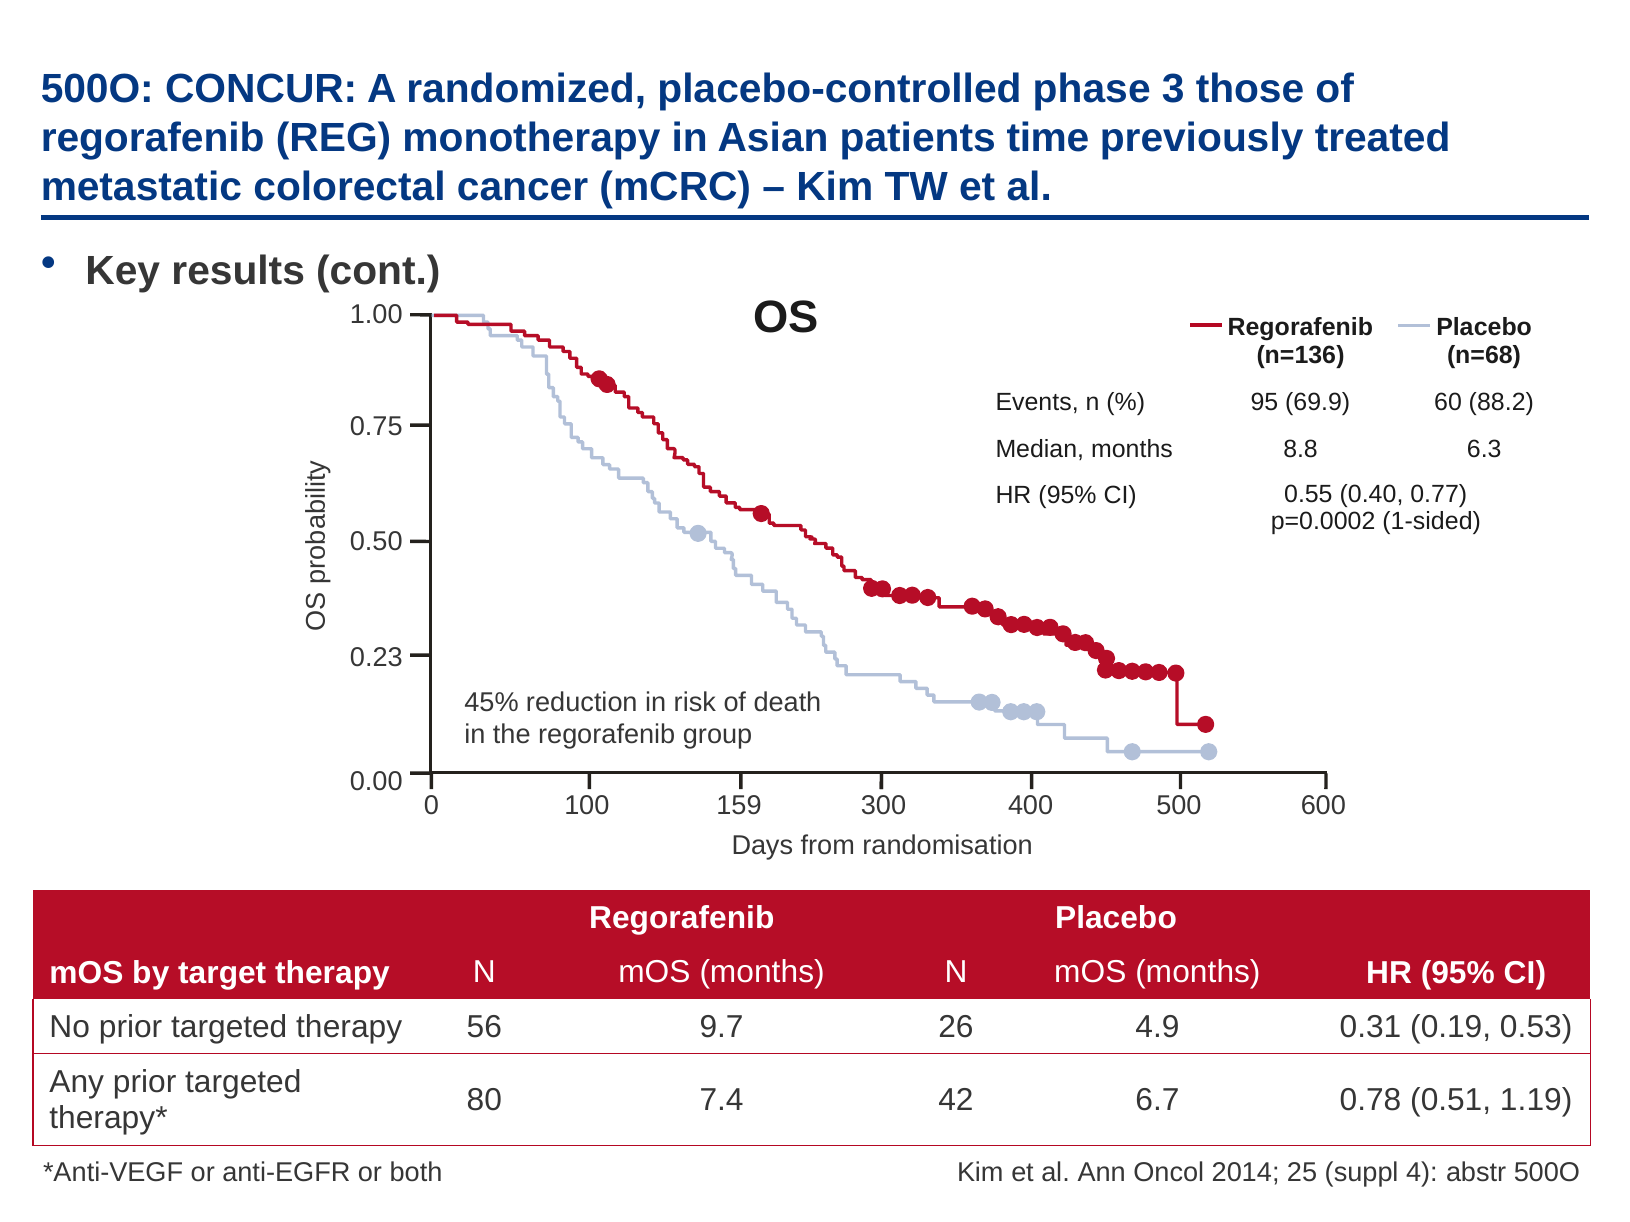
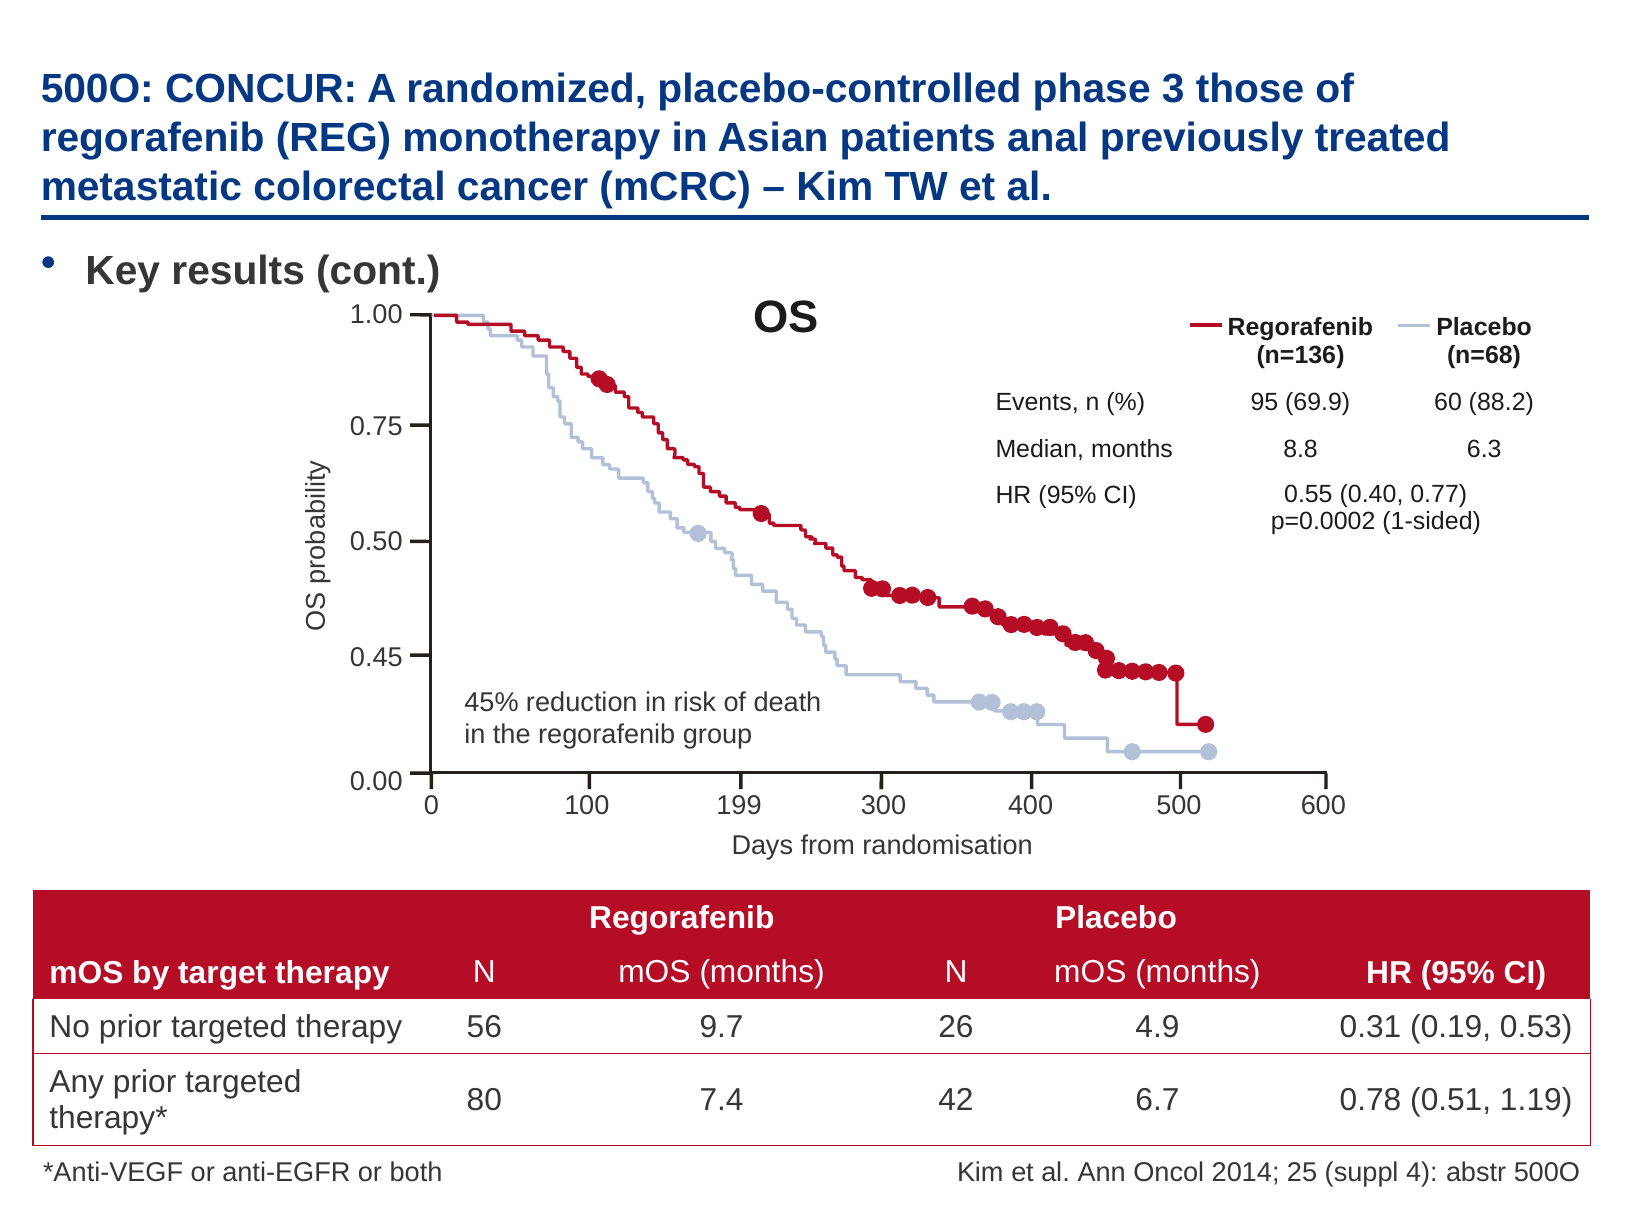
time: time -> anal (1048, 138)
0.23: 0.23 -> 0.45 (376, 658)
159: 159 -> 199 (739, 806)
